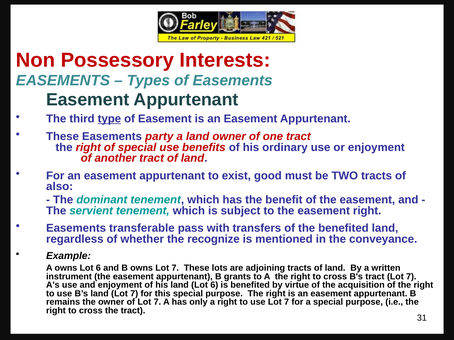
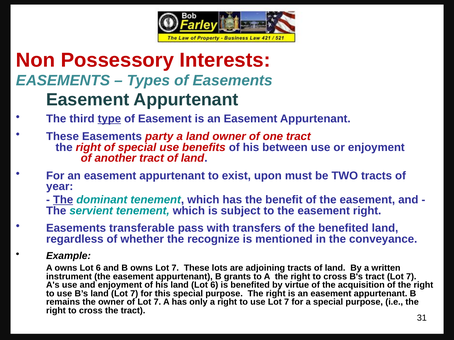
ordinary: ordinary -> between (285, 148)
good: good -> upon (268, 176)
also: also -> year (60, 187)
The underline: none -> present (63, 200)
